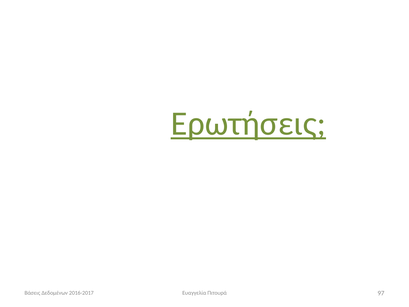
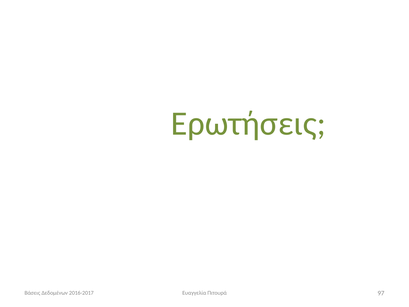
Ερωτήσεις underline: present -> none (248, 123)
